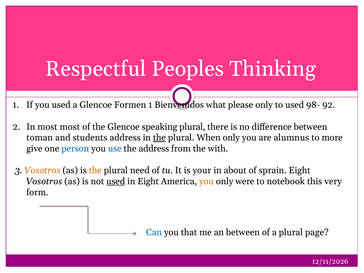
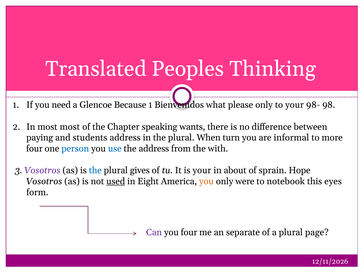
Respectful: Respectful -> Translated (96, 69)
you used: used -> need (61, 105)
Formen: Formen -> Because (130, 105)
to used: used -> your (295, 105)
92: 92 -> 98 (329, 105)
the Glencoe: Glencoe -> Chapter (123, 127)
speaking plural: plural -> wants (192, 127)
toman: toman -> paying (40, 138)
the underline: present -> none (159, 138)
When only: only -> turn (231, 138)
alumnus: alumnus -> informal (291, 138)
give: give -> four (34, 149)
Vosotros colour: orange -> purple (42, 170)
the colour: orange -> blue (95, 170)
need: need -> gives (140, 170)
sprain Eight: Eight -> Hope (300, 170)
very: very -> eyes (333, 181)
Can colour: blue -> purple (154, 232)
you that: that -> four (189, 232)
an between: between -> separate (243, 232)
